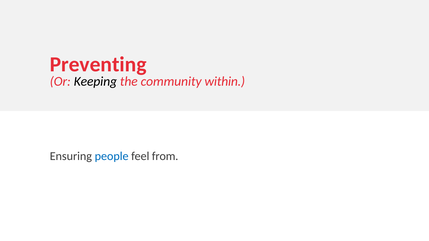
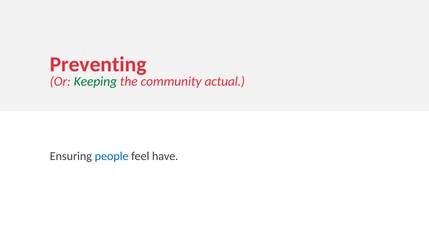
Keeping colour: black -> green (95, 81)
within: within -> actual (225, 81)
from: from -> have (165, 156)
